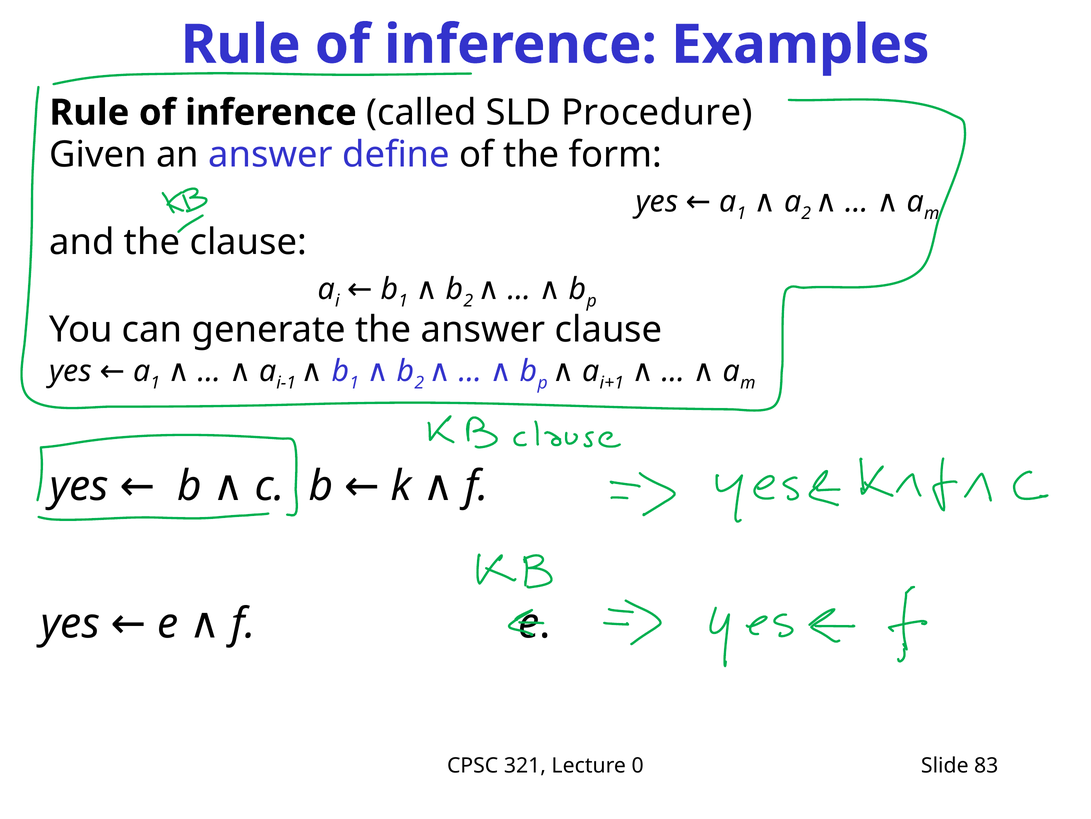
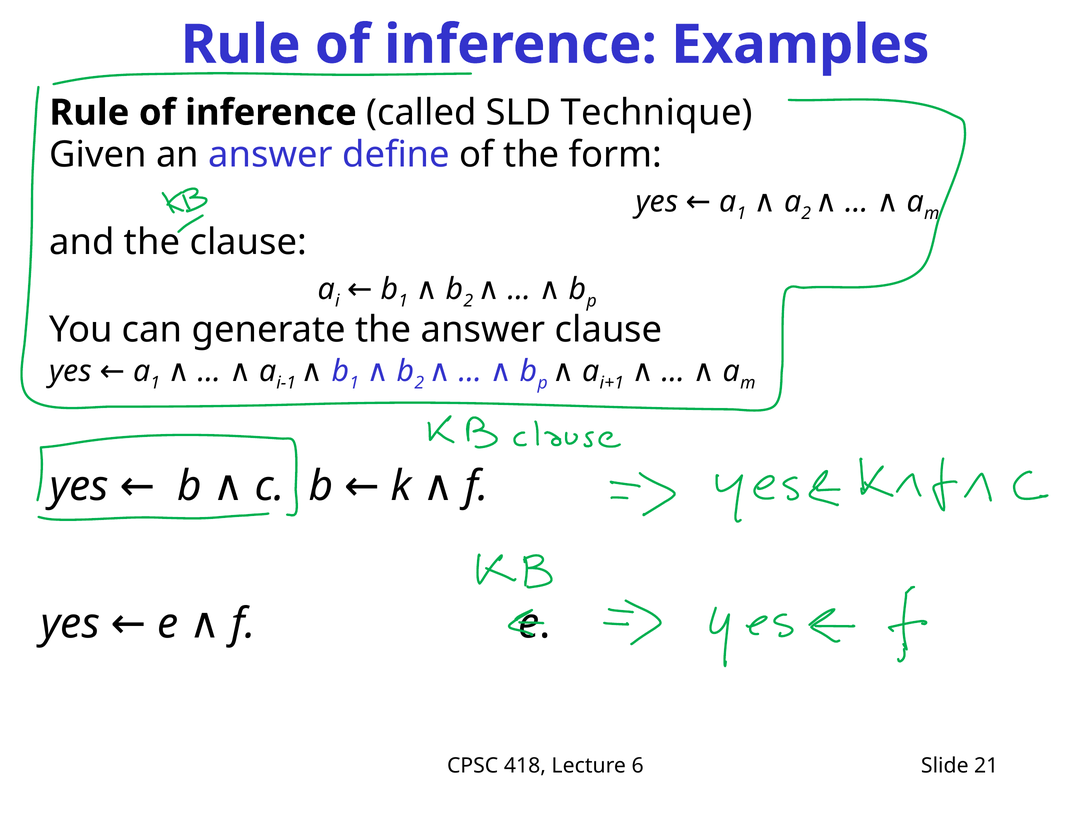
Procedure: Procedure -> Technique (657, 113)
321: 321 -> 418 (525, 765)
0: 0 -> 6 (638, 765)
83: 83 -> 21 (986, 765)
